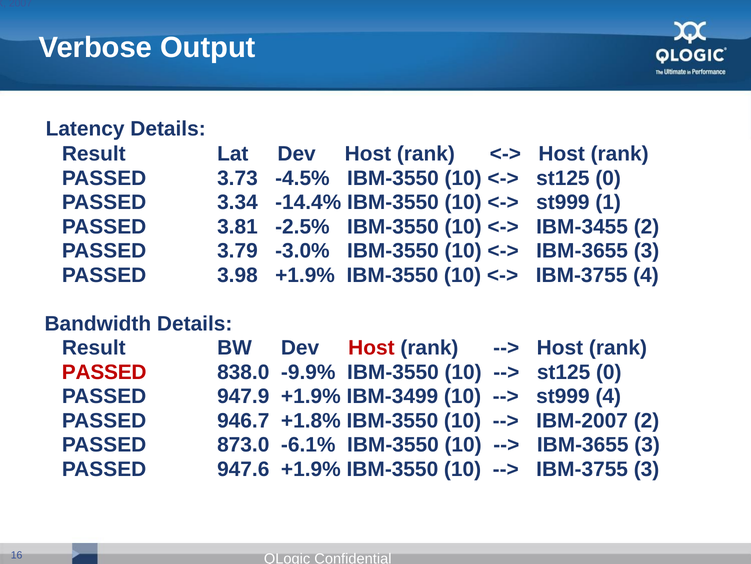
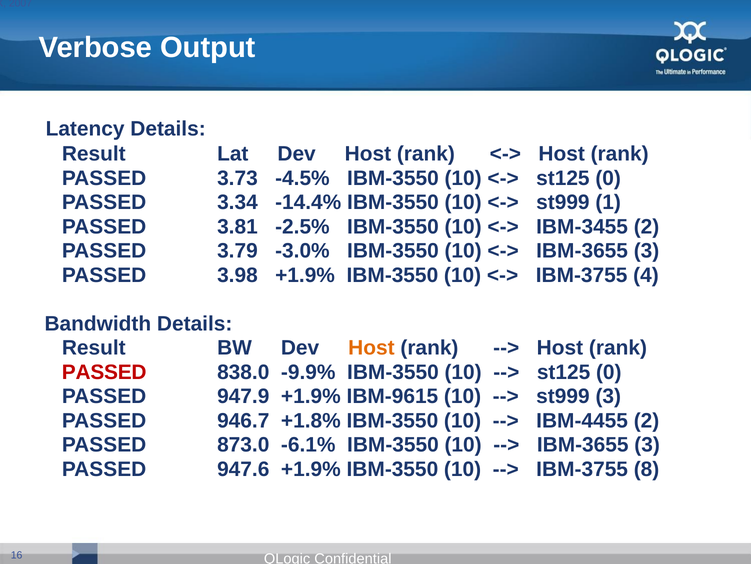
Host colour: red -> orange (371, 347)
IBM-3499: IBM-3499 -> IBM-9615 (392, 396)
st999 4: 4 -> 3 (608, 396)
IBM-2007: IBM-2007 -> IBM-4455 (582, 420)
IBM-3755 3: 3 -> 8 (647, 469)
